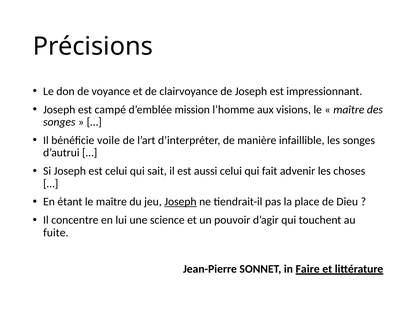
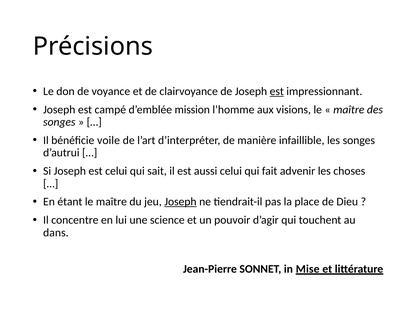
est underline: none -> present (277, 91)
fuite: fuite -> dans (56, 233)
Faire: Faire -> Mise (308, 269)
